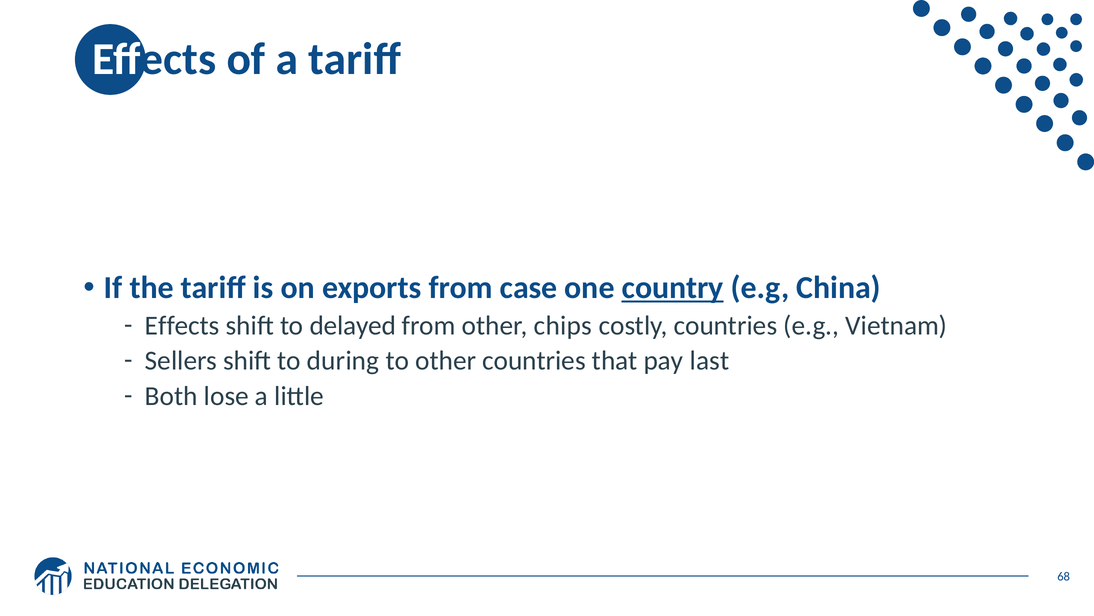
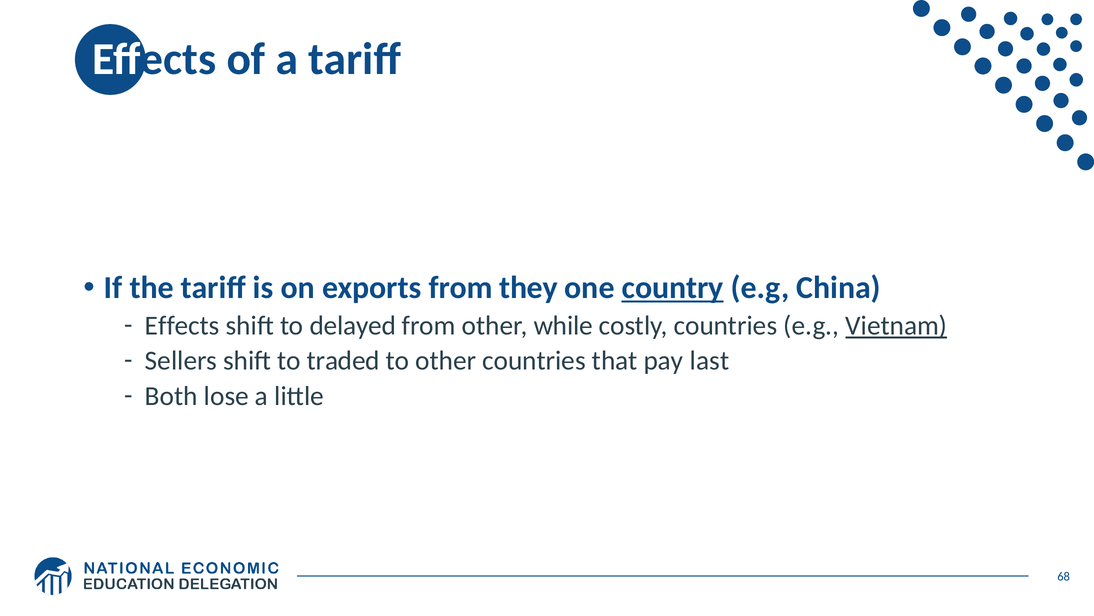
case: case -> they (529, 288)
chips: chips -> while (563, 325)
Vietnam underline: none -> present (896, 325)
during: during -> traded (343, 361)
